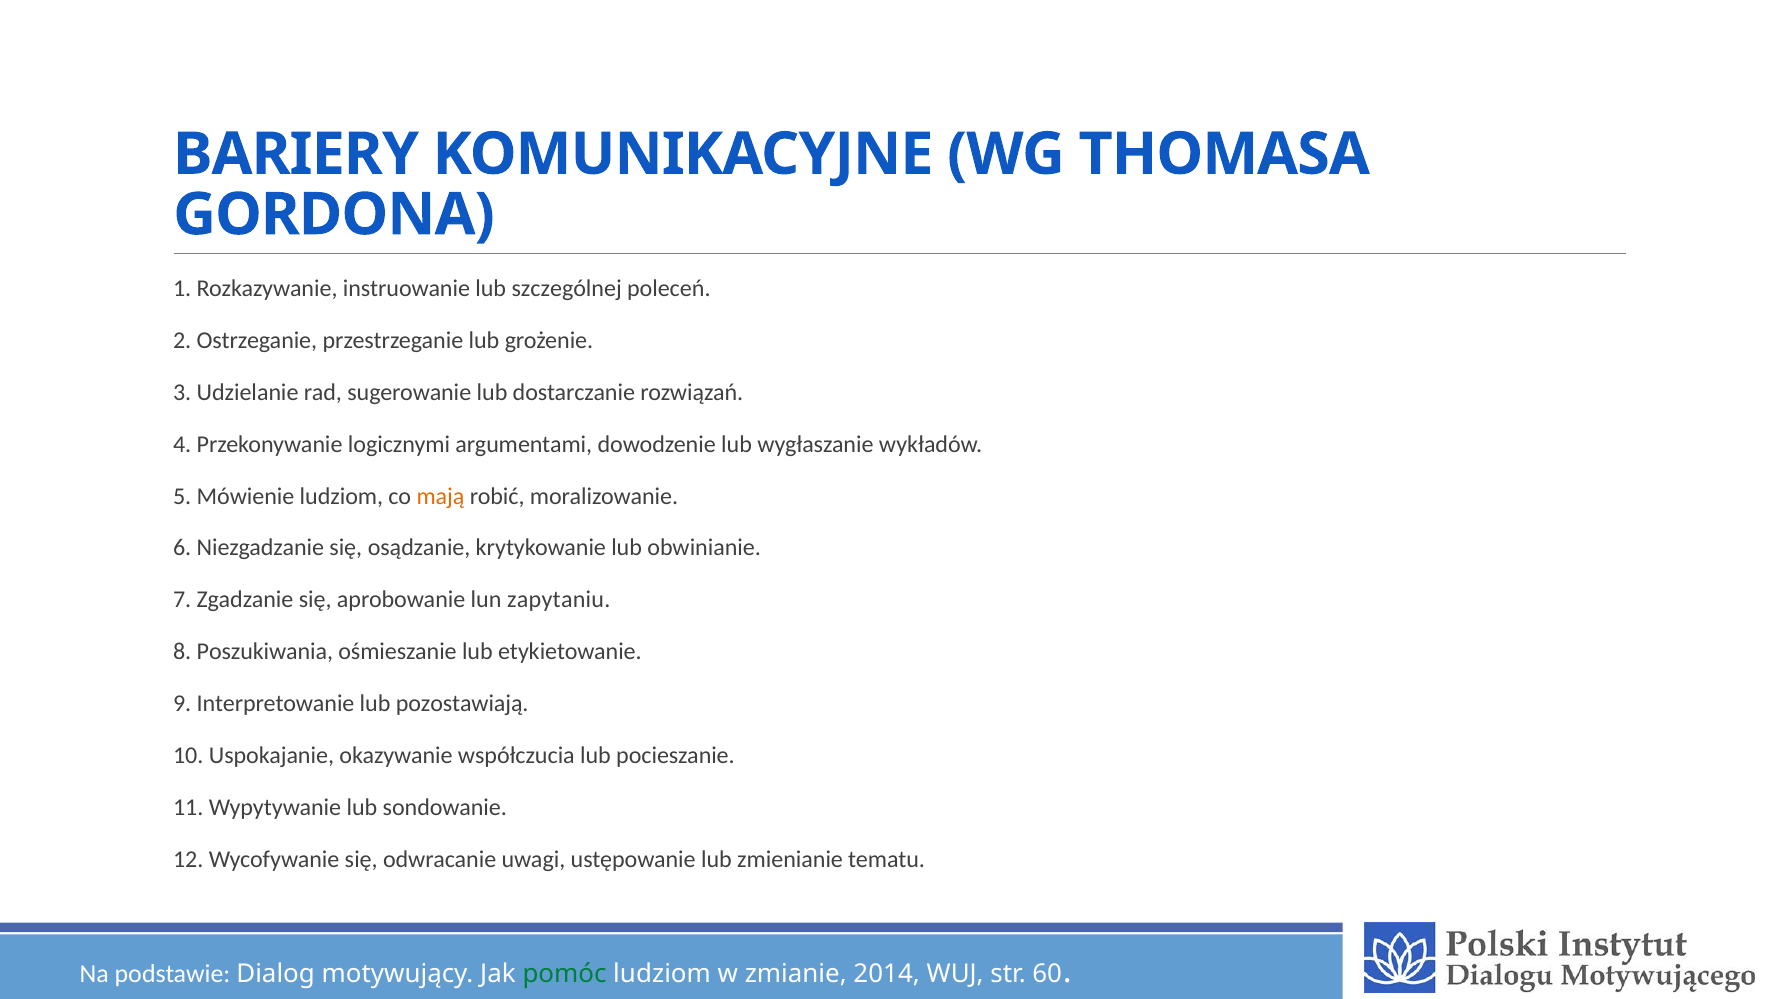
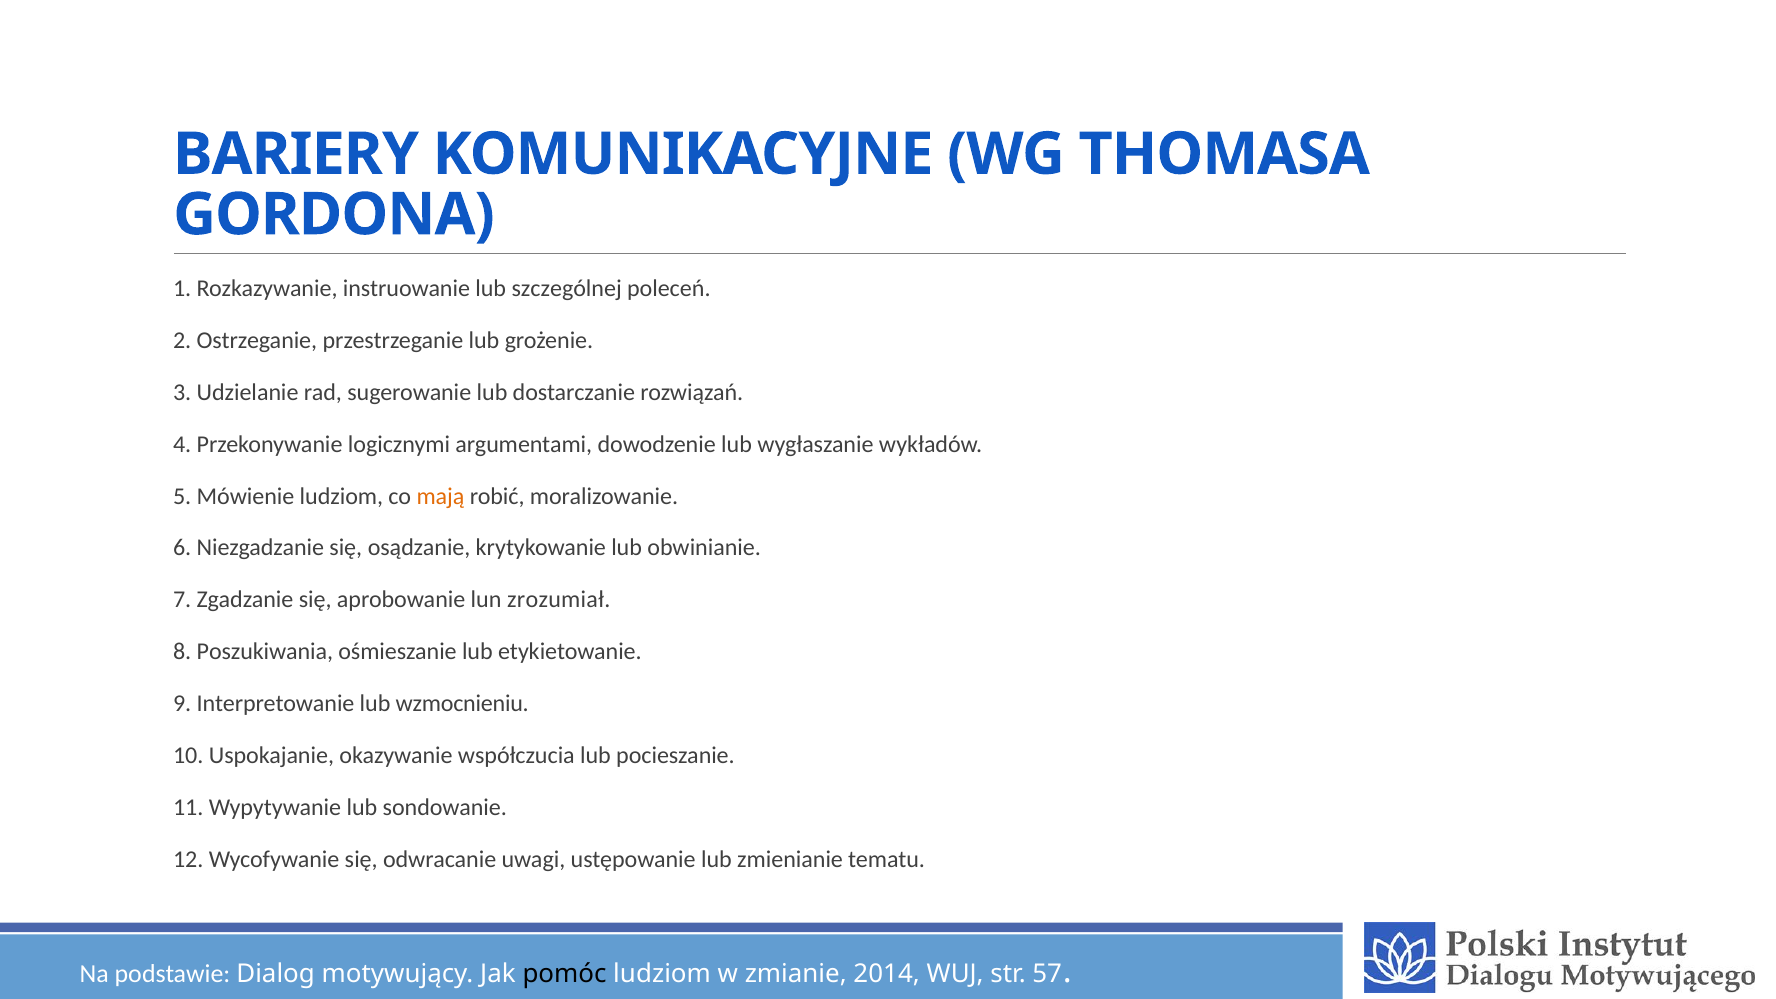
zapytaniu: zapytaniu -> zrozumiał (559, 600)
pozostawiają: pozostawiają -> wzmocnieniu (462, 704)
pomóc colour: green -> black (565, 974)
60: 60 -> 57 (1047, 974)
